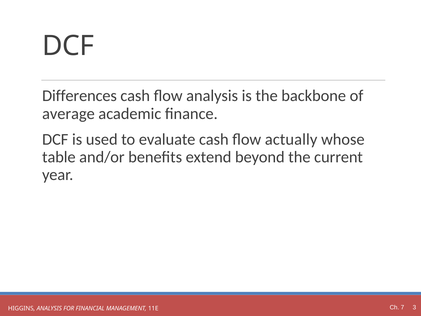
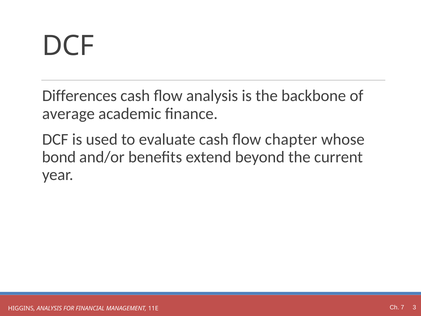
actually: actually -> chapter (291, 139)
table: table -> bond (59, 157)
